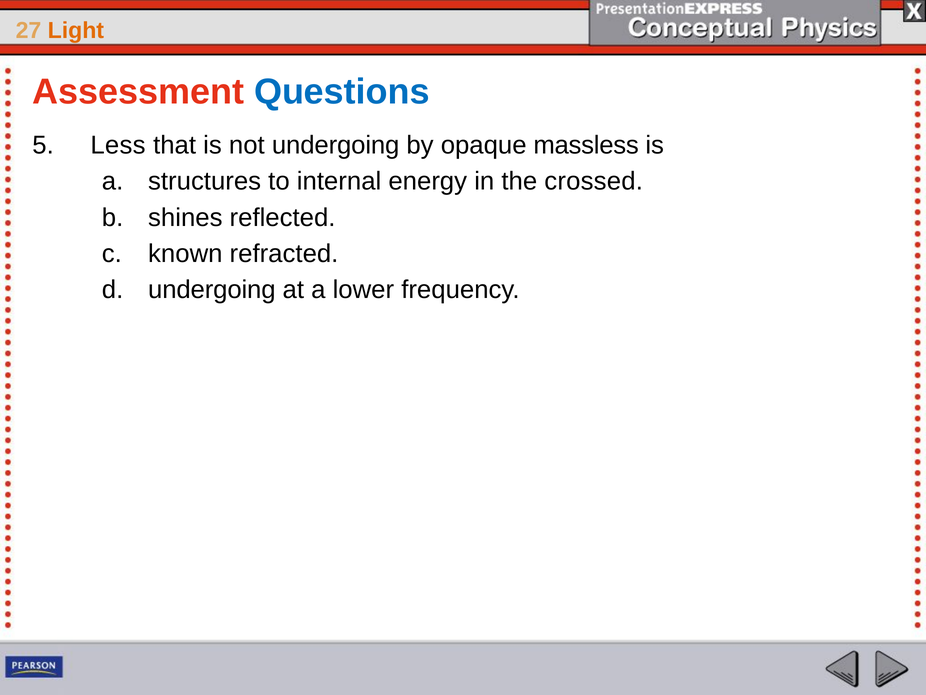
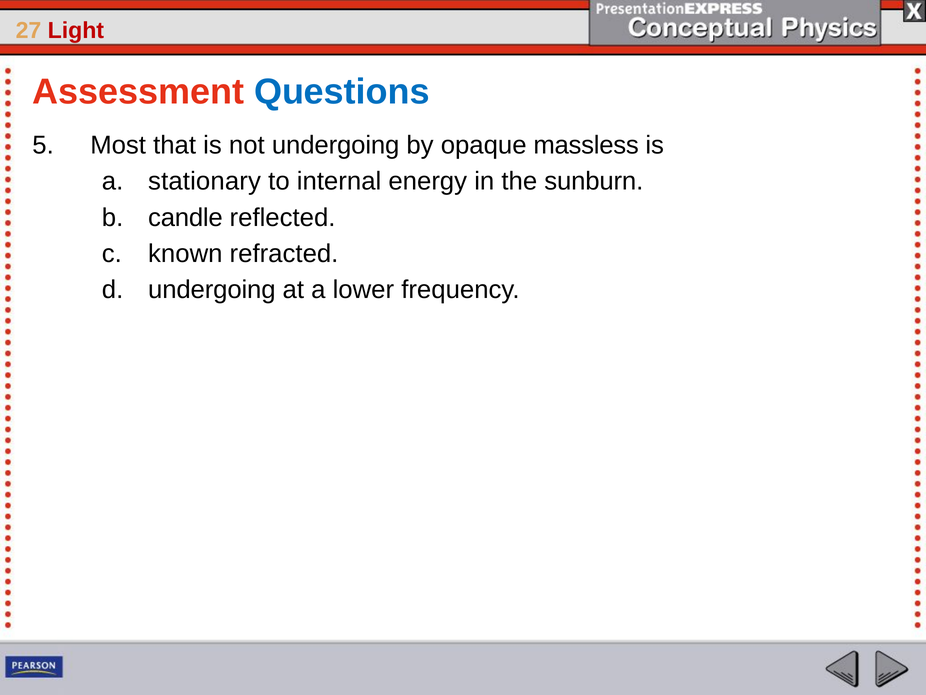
Light colour: orange -> red (76, 30)
Less: Less -> Most (118, 145)
structures: structures -> stationary (205, 181)
crossed: crossed -> sunburn (594, 181)
shines: shines -> candle (185, 217)
